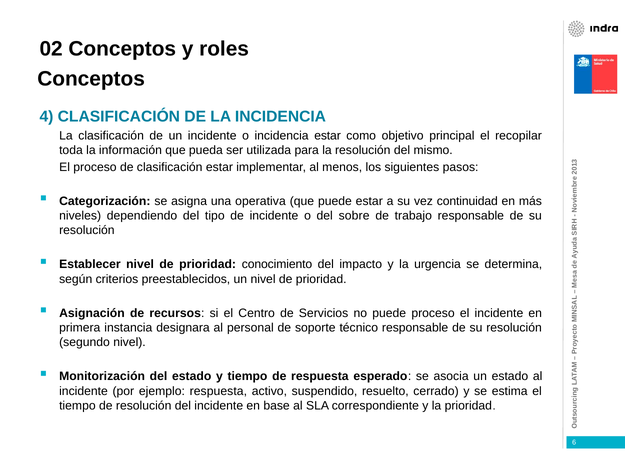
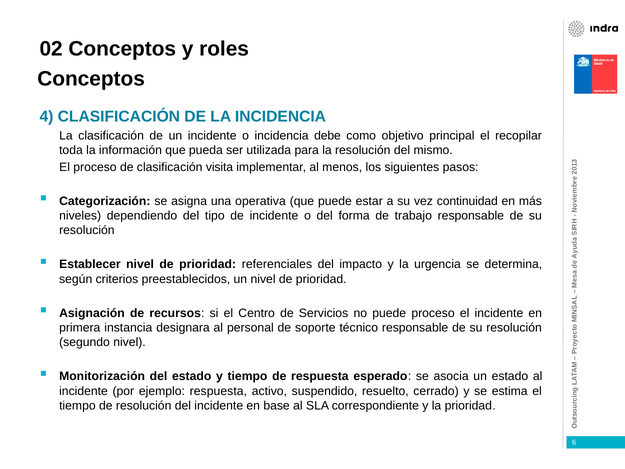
incidencia estar: estar -> debe (328, 135)
clasificación estar: estar -> visita (219, 167)
sobre: sobre -> forma (354, 216)
conocimiento: conocimiento -> referenciales (277, 264)
